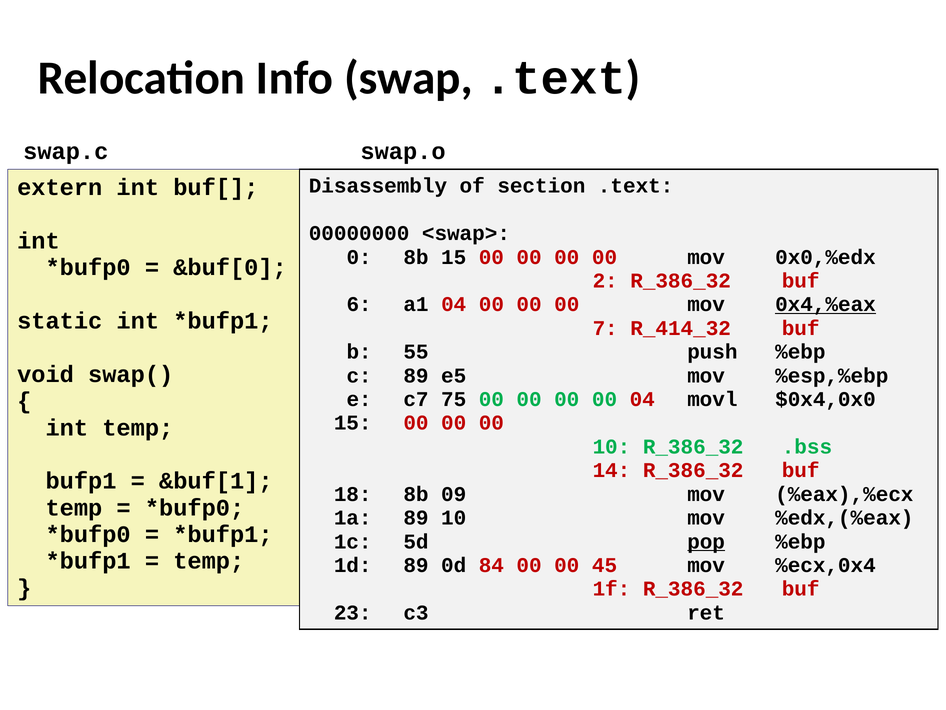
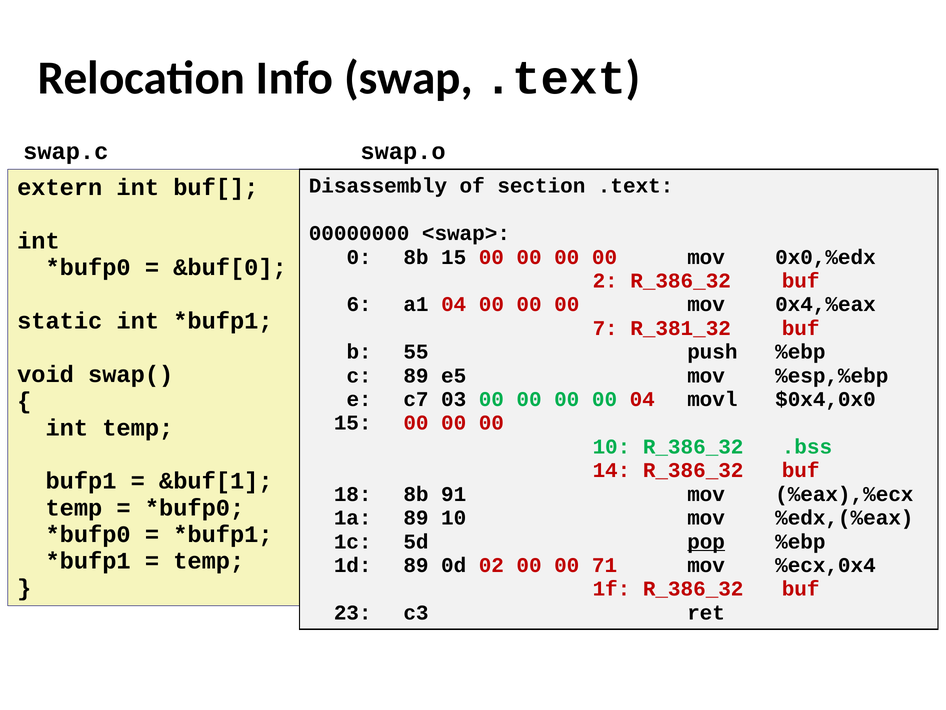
0x4,%eax underline: present -> none (825, 304)
R_414_32: R_414_32 -> R_381_32 (681, 328)
75: 75 -> 03 (454, 399)
09: 09 -> 91 (454, 494)
84: 84 -> 02 (491, 565)
45: 45 -> 71 (605, 565)
